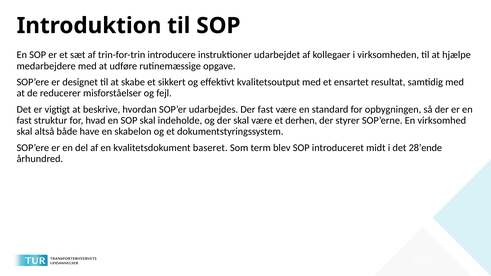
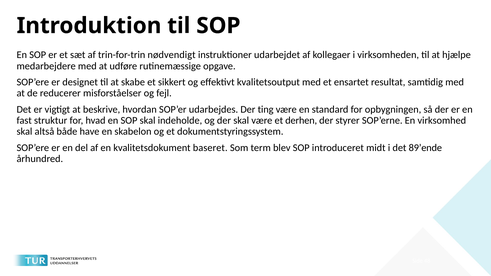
introducere: introducere -> nødvendigt (172, 55)
Der fast: fast -> ting (266, 109)
28’ende: 28’ende -> 89’ende (425, 148)
